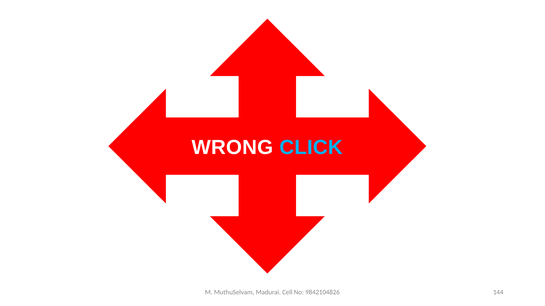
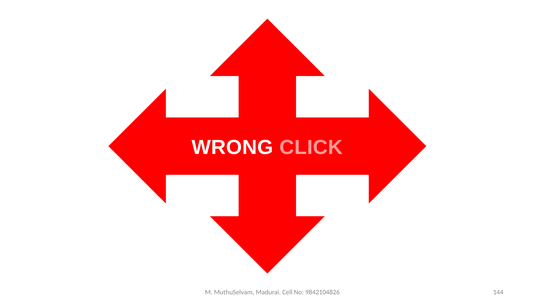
CLICK colour: light blue -> pink (311, 148)
